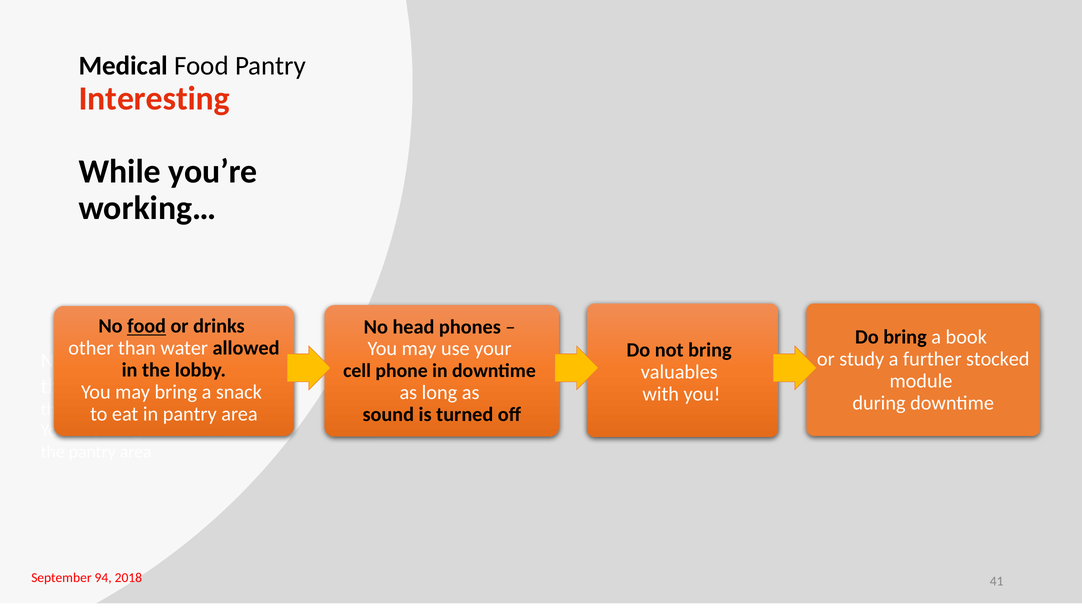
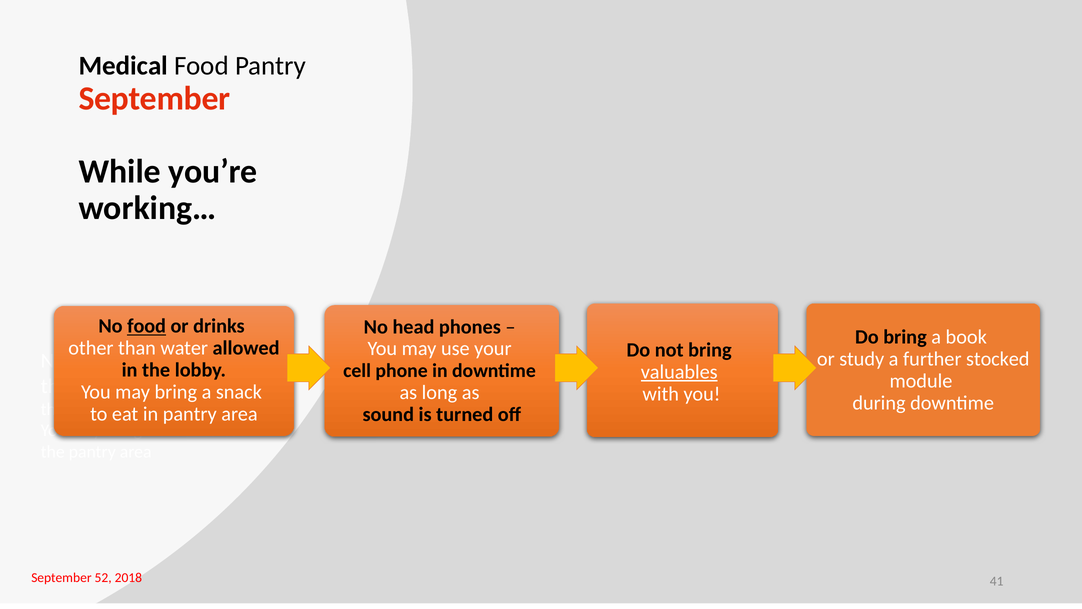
Interesting: Interesting -> September (154, 99)
valuables underline: none -> present (679, 372)
94: 94 -> 52 (103, 577)
